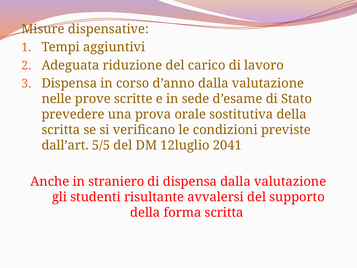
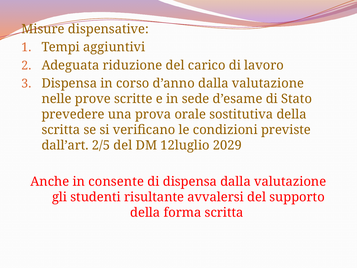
5/5: 5/5 -> 2/5 (101, 145)
2041: 2041 -> 2029 (227, 145)
straniero: straniero -> consente (116, 181)
